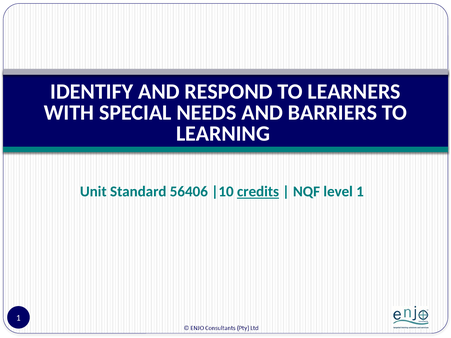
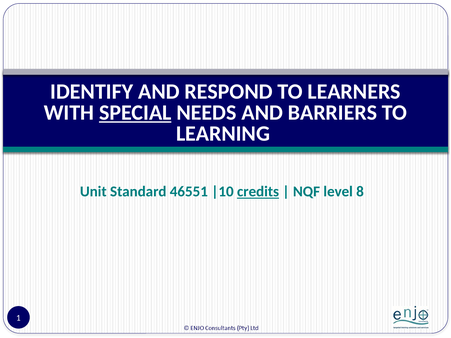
SPECIAL underline: none -> present (135, 113)
56406: 56406 -> 46551 (189, 192)
level 1: 1 -> 8 (360, 192)
